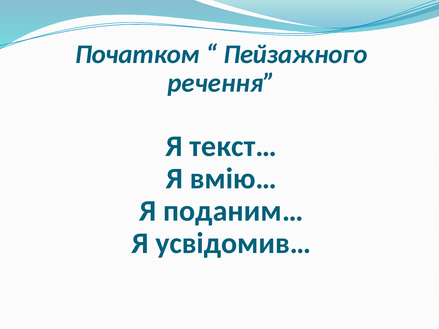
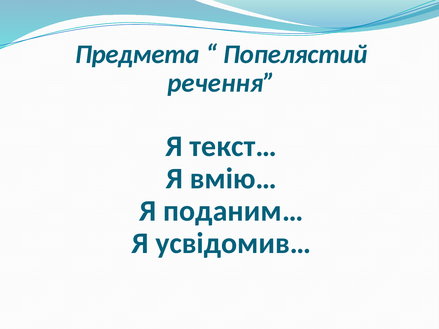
Початком: Початком -> Предмета (137, 54)
Пейзажного: Пейзажного -> Попелястий (295, 54)
